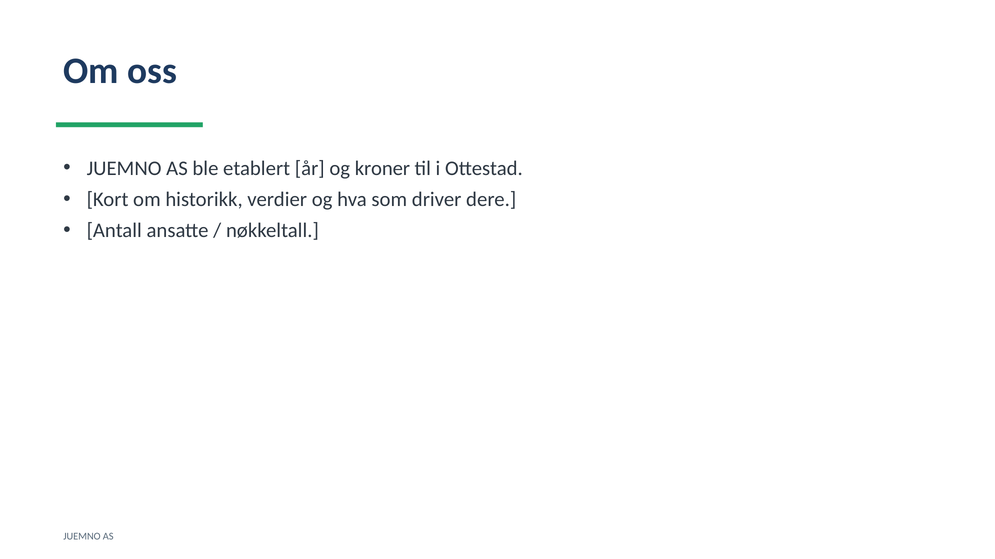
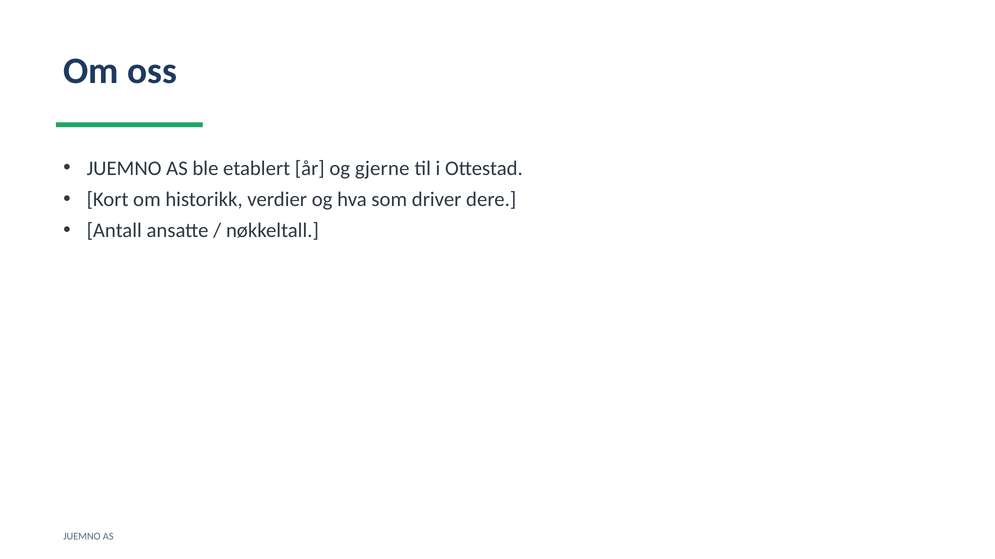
kroner: kroner -> gjerne (382, 169)
